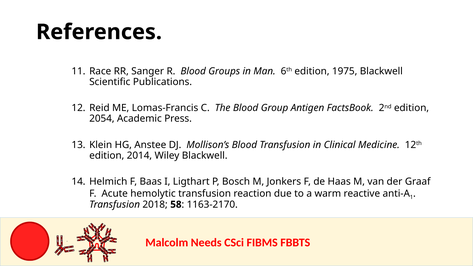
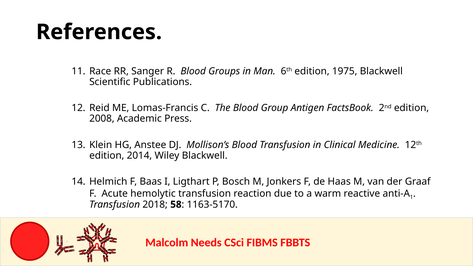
2054: 2054 -> 2008 (102, 119)
1163-2170: 1163-2170 -> 1163-5170 (212, 205)
